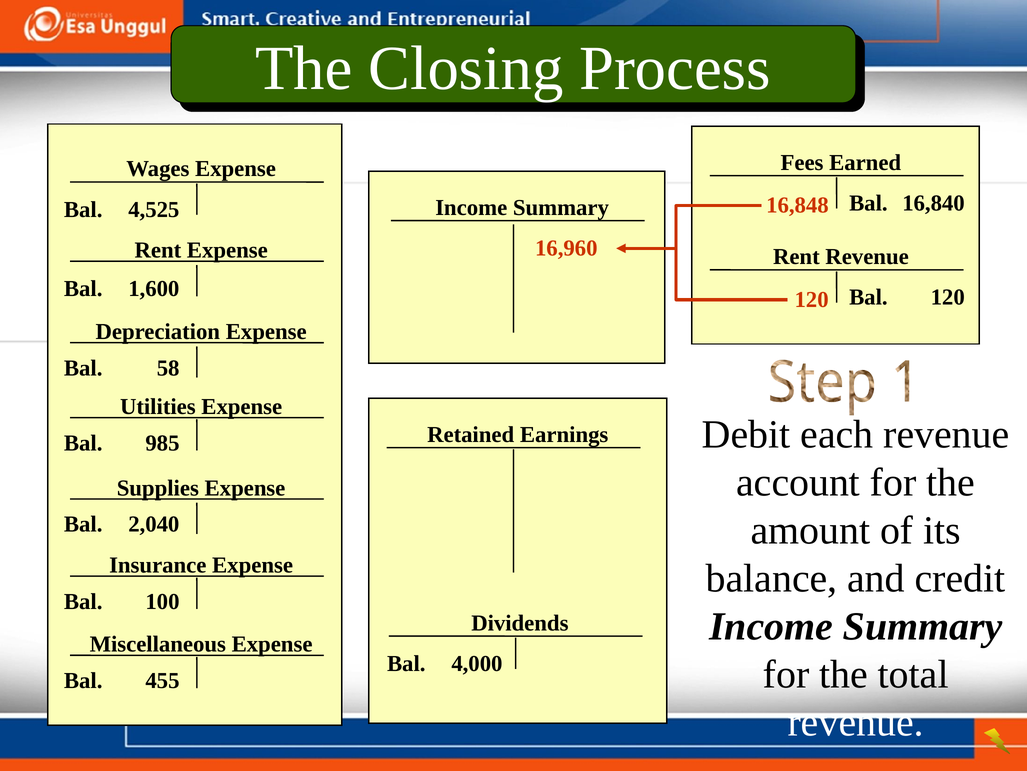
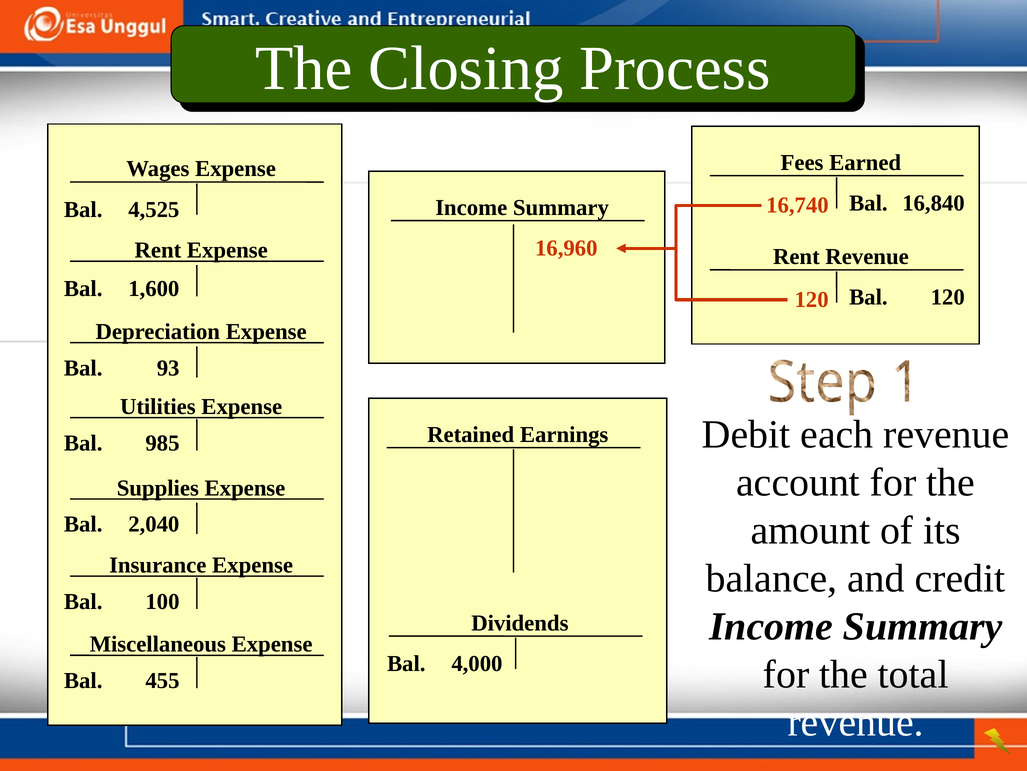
16,848: 16,848 -> 16,740 (797, 205)
58: 58 -> 93 (168, 368)
